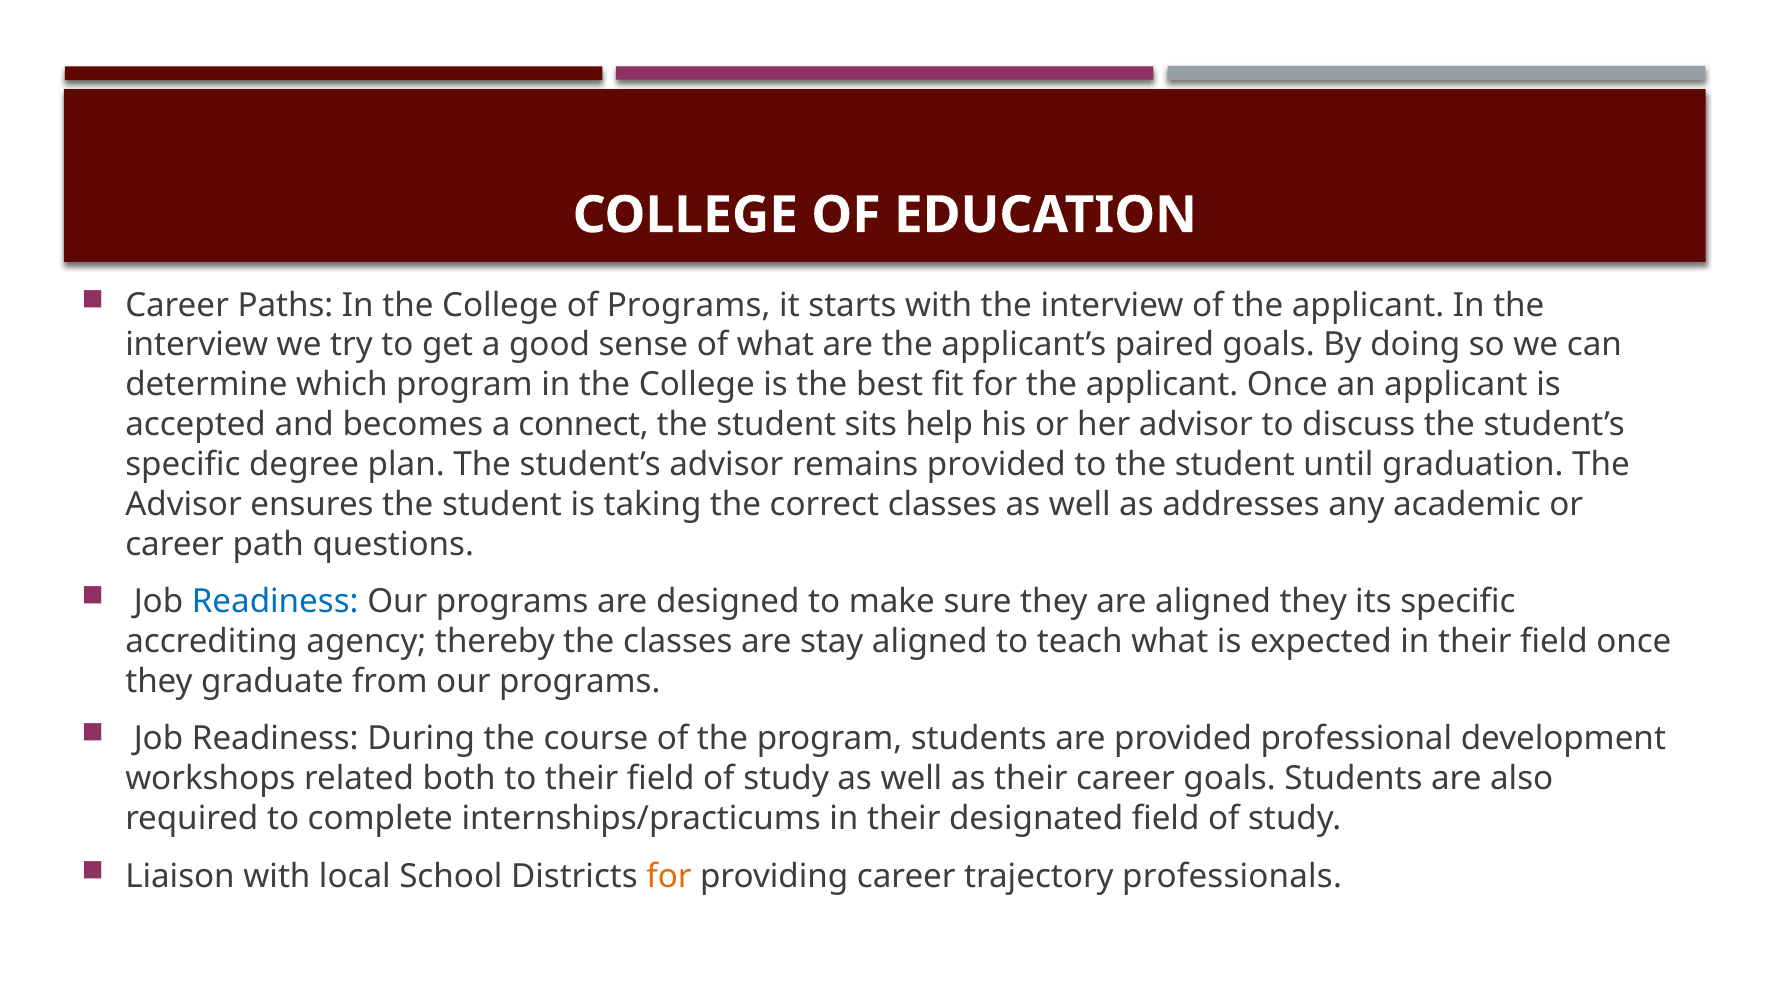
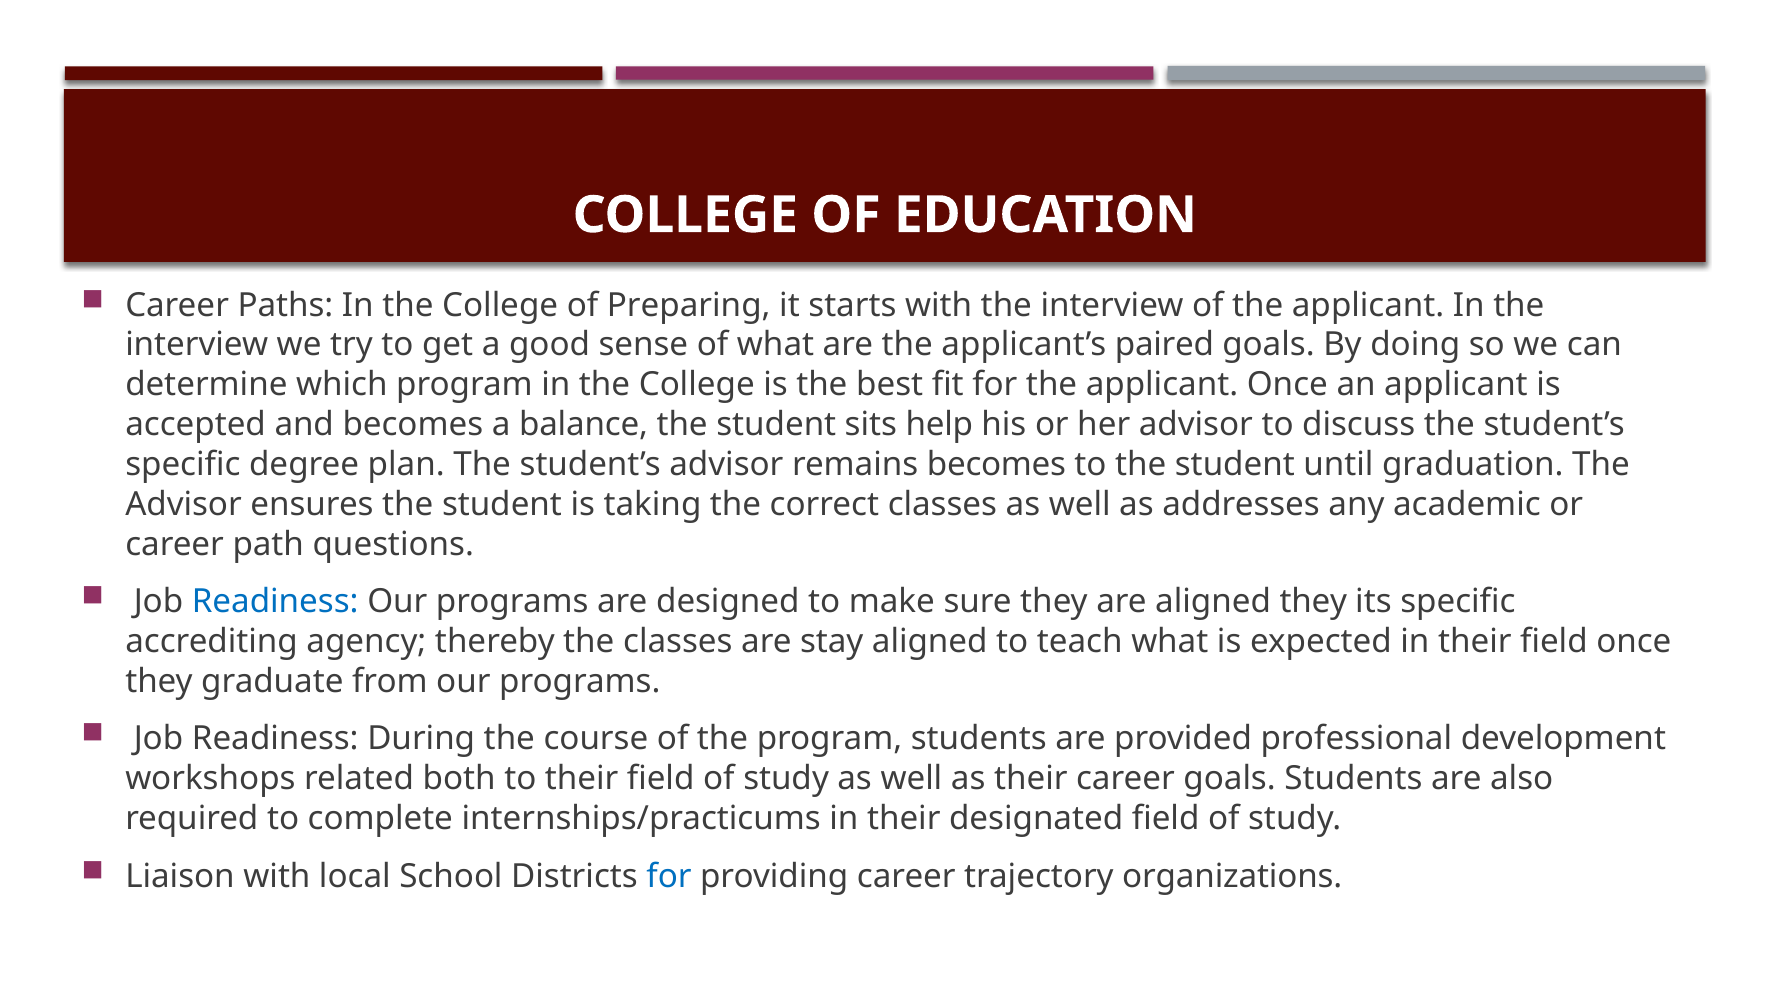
of Programs: Programs -> Preparing (689, 305)
connect: connect -> balance (584, 425)
remains provided: provided -> becomes (997, 464)
for colour: orange -> blue (669, 876)
professionals: professionals -> organizations (1232, 876)
